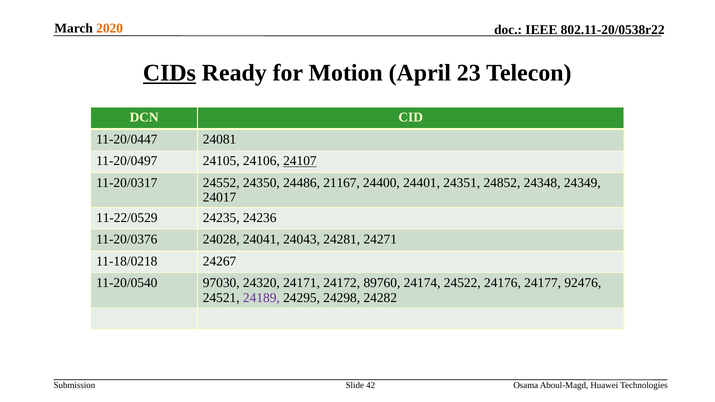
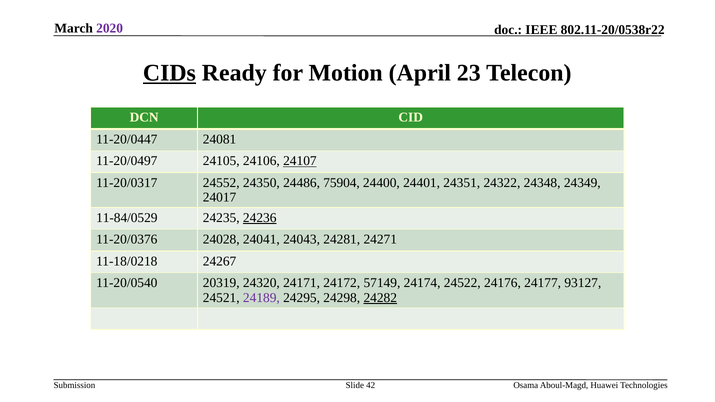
2020 colour: orange -> purple (110, 28)
21167: 21167 -> 75904 (342, 183)
24852: 24852 -> 24322 (502, 183)
11-22/0529: 11-22/0529 -> 11-84/0529 (127, 218)
24236 underline: none -> present (260, 218)
97030: 97030 -> 20319 (221, 283)
89760: 89760 -> 57149 (382, 283)
92476: 92476 -> 93127 (583, 283)
24282 underline: none -> present (380, 298)
